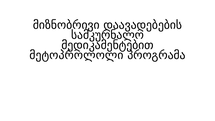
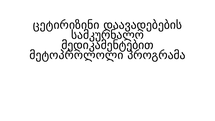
მიზნობრივი: მიზნობრივი -> ცეტირიზინი (66, 25)
